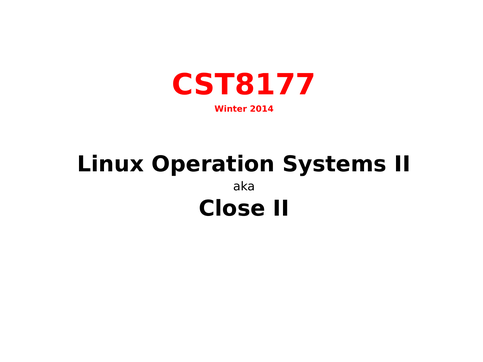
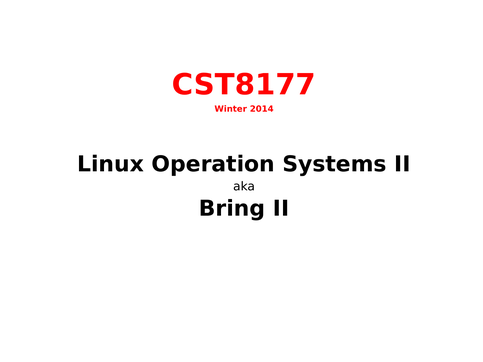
Close: Close -> Bring (232, 209)
